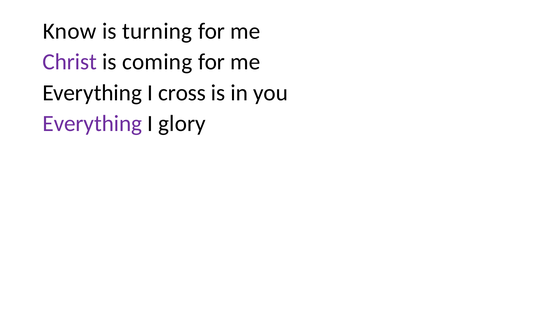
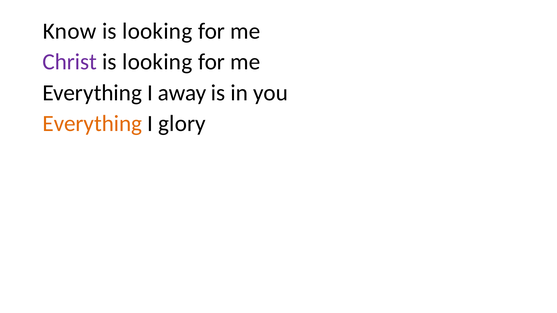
turning: turning -> looking (157, 31)
coming: coming -> looking (157, 62)
cross: cross -> away (182, 93)
Everything colour: purple -> orange (92, 124)
